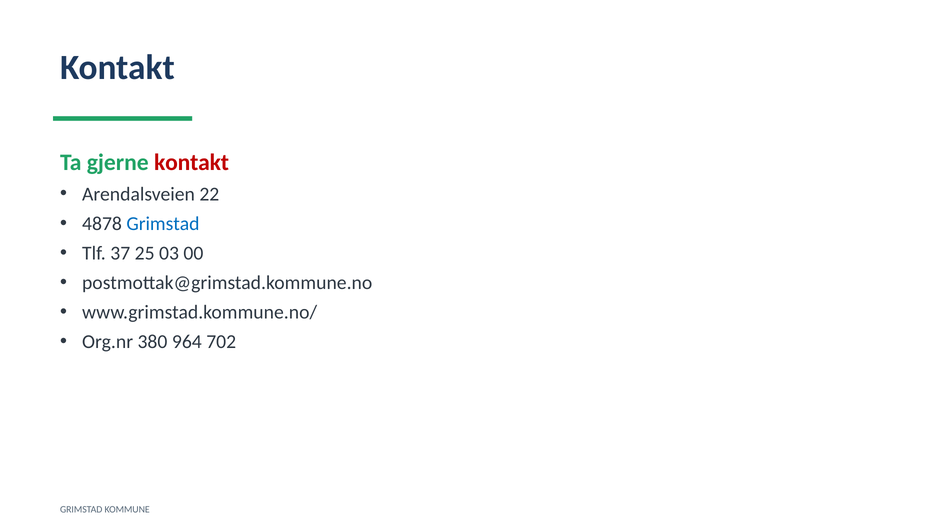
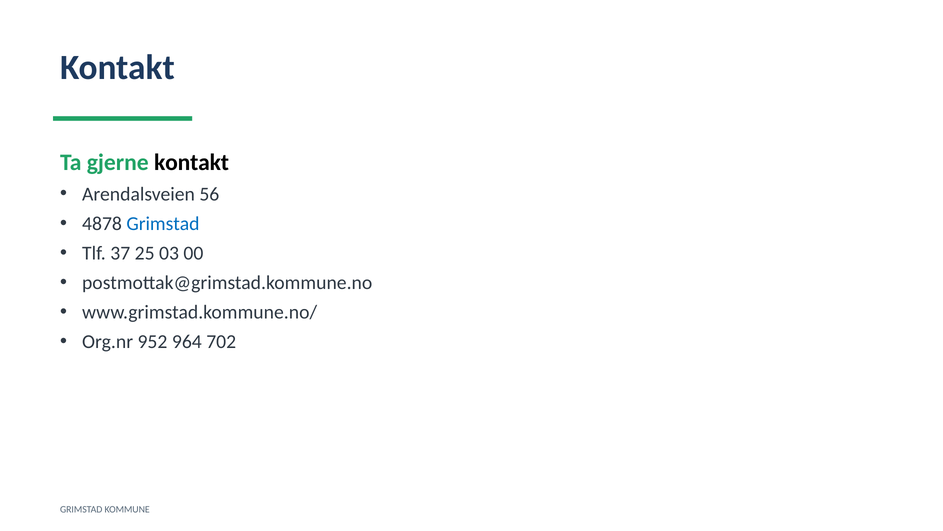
kontakt colour: red -> black (191, 162)
22: 22 -> 56 (209, 194)
380: 380 -> 952 (152, 341)
